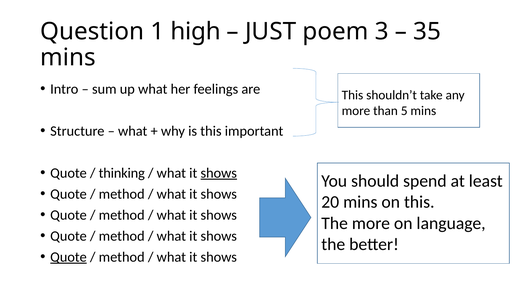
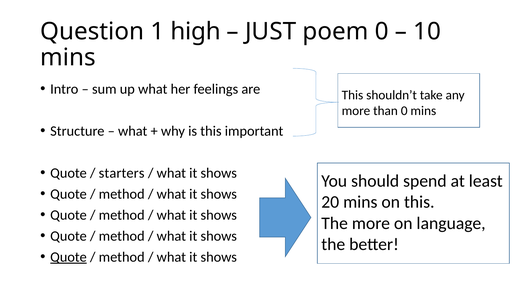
poem 3: 3 -> 0 (382, 31)
35: 35 -> 10 (427, 31)
than 5: 5 -> 0 (404, 111)
thinking: thinking -> starters (122, 173)
shows underline: present -> none (219, 173)
